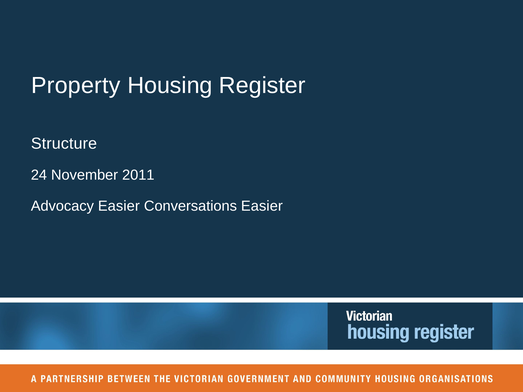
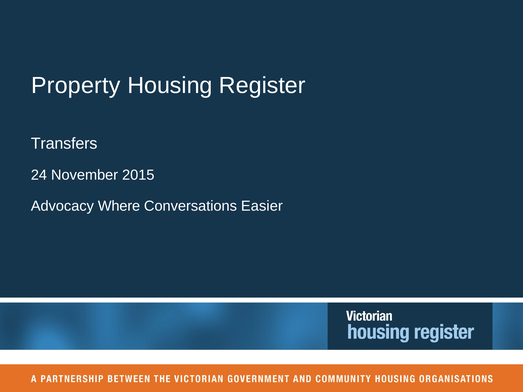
Structure: Structure -> Transfers (64, 144)
2011: 2011 -> 2015 (138, 175)
Advocacy Easier: Easier -> Where (119, 206)
